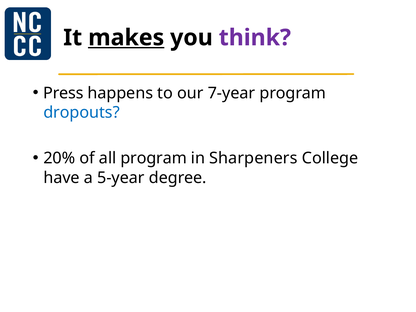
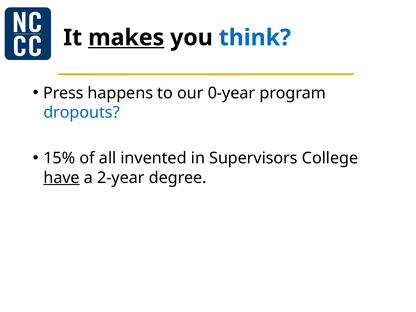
think colour: purple -> blue (255, 38)
7-year: 7-year -> 0-year (232, 93)
20%: 20% -> 15% (59, 158)
all program: program -> invented (154, 158)
Sharpeners: Sharpeners -> Supervisors (253, 158)
have underline: none -> present (62, 178)
5-year: 5-year -> 2-year (121, 178)
